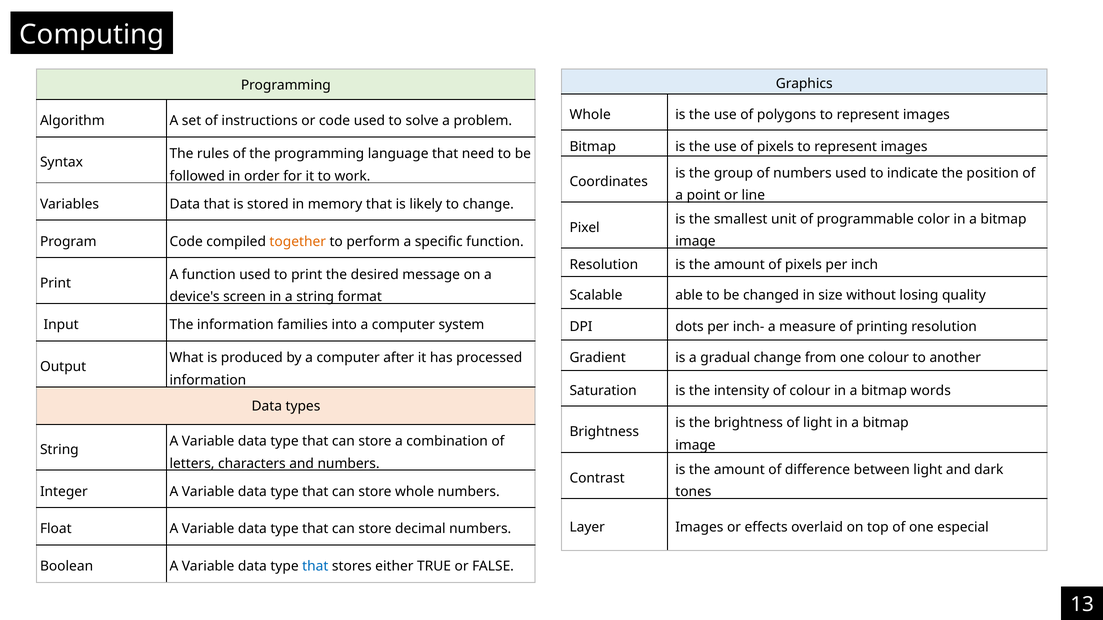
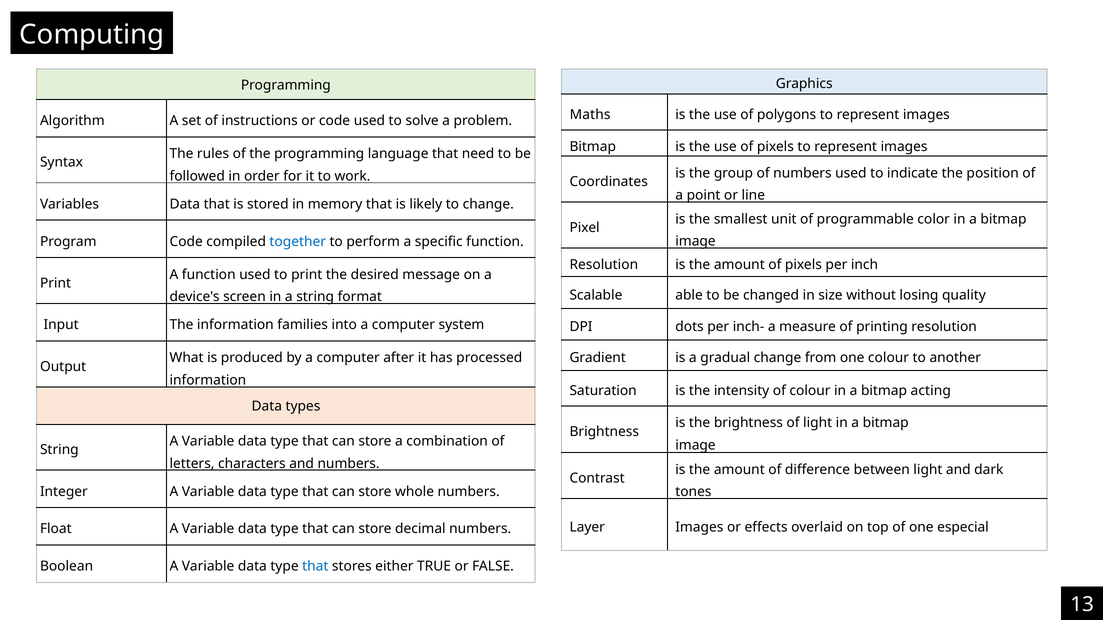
Whole: Whole -> Maths (590, 115)
together colour: orange -> blue (298, 242)
words: words -> acting (931, 391)
